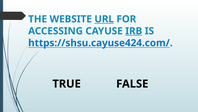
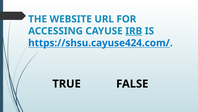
URL underline: present -> none (104, 19)
